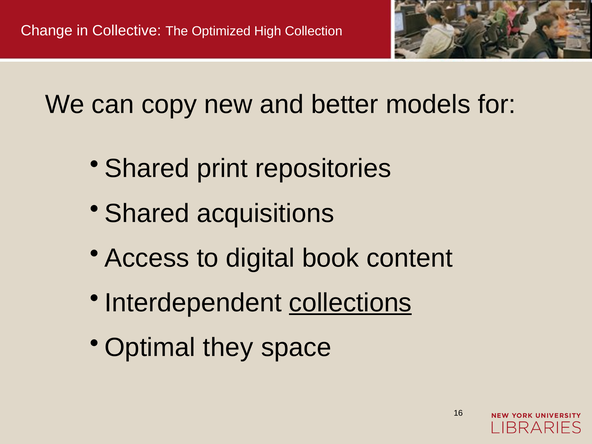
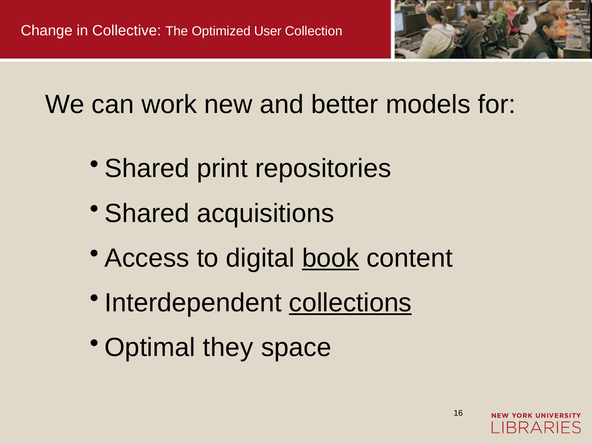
High: High -> User (268, 31)
copy: copy -> work (169, 104)
book underline: none -> present (331, 258)
